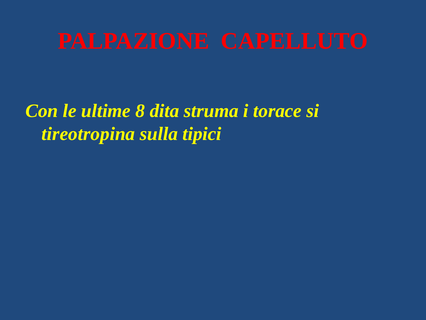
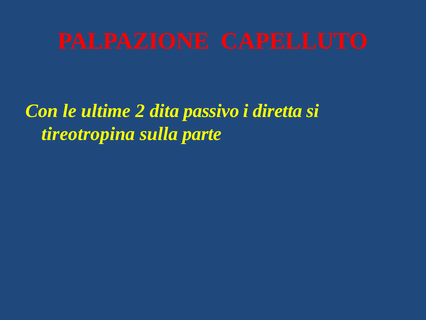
8: 8 -> 2 (140, 111)
struma: struma -> passivo (211, 111)
torace: torace -> diretta (278, 111)
tipici: tipici -> parte (202, 134)
